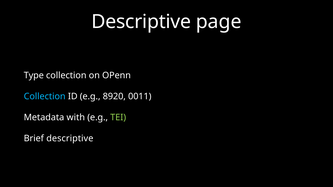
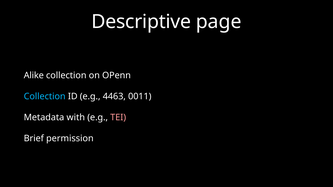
Type: Type -> Alike (34, 76)
8920: 8920 -> 4463 (114, 97)
TEI colour: light green -> pink (118, 118)
Brief descriptive: descriptive -> permission (70, 139)
